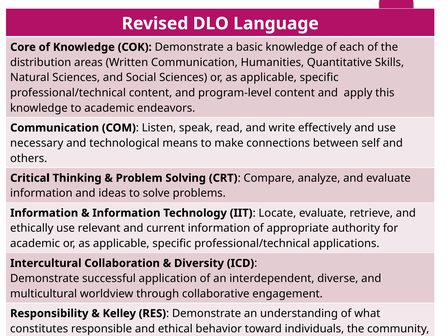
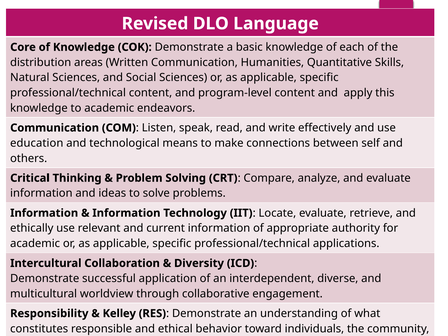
necessary: necessary -> education (37, 143)
